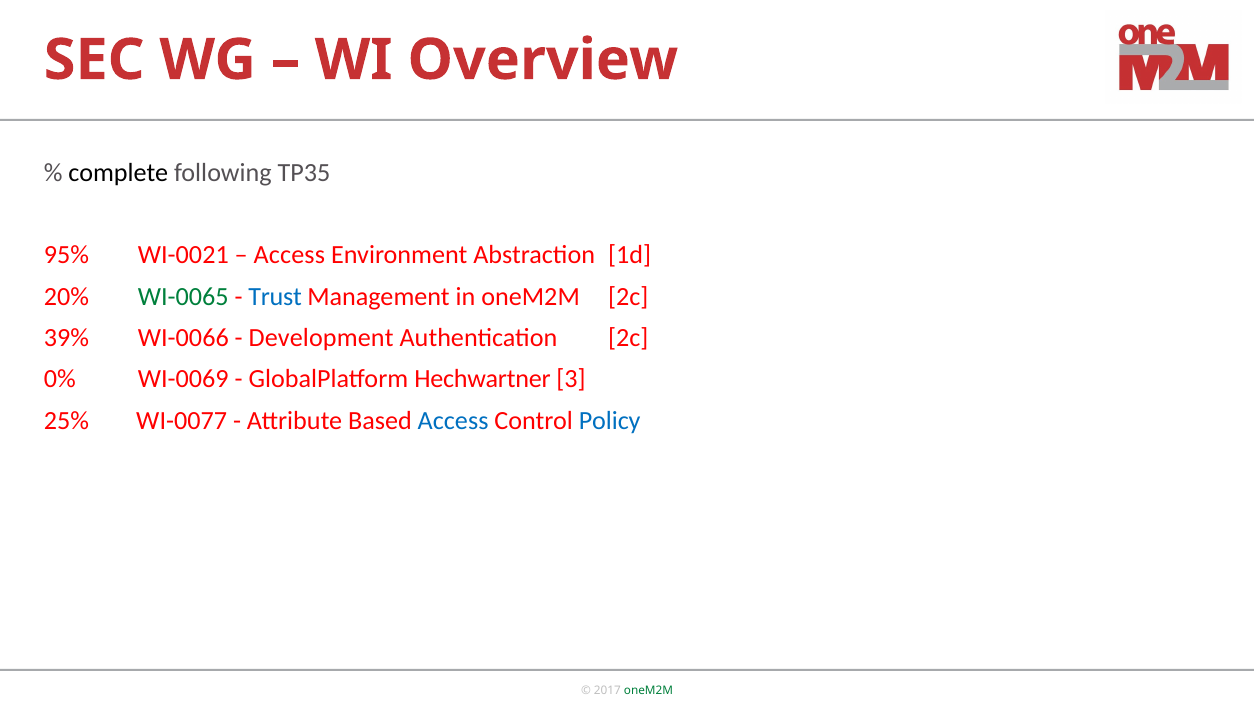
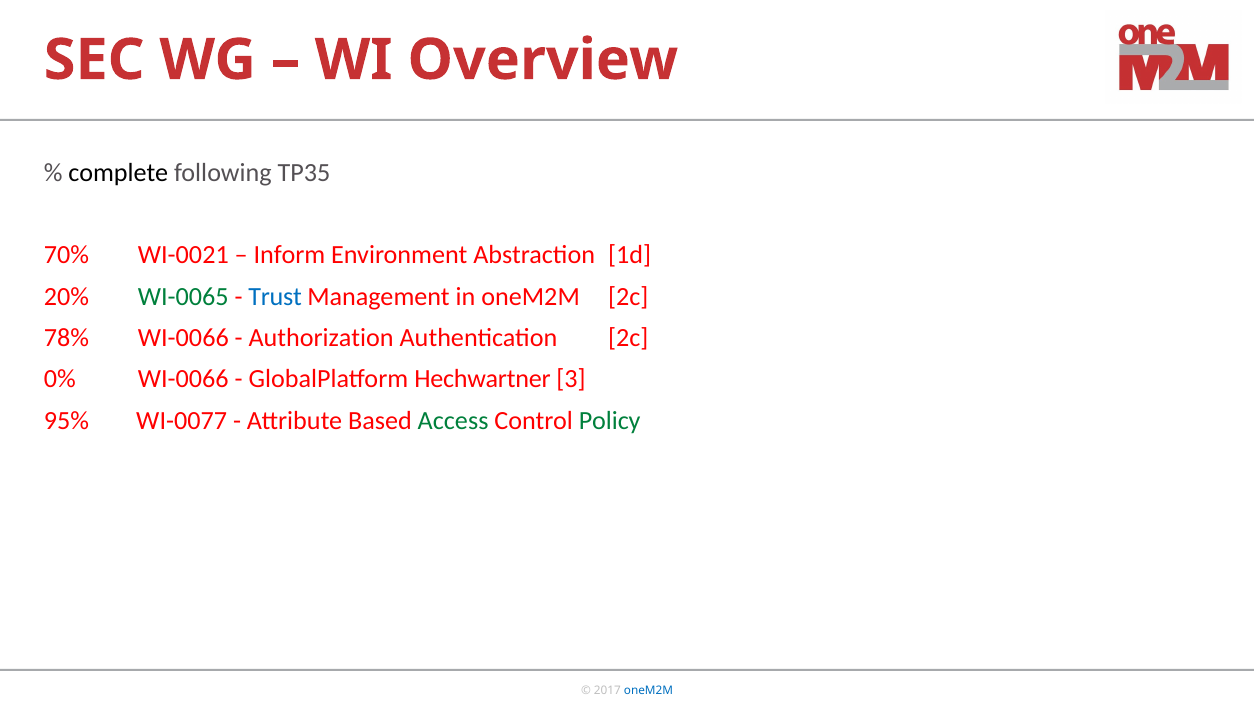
95%: 95% -> 70% (66, 255)
Access: Access -> Inform (289, 255)
39%: 39% -> 78% (66, 338)
Development: Development -> Authorization (321, 338)
0% WI-0069: WI-0069 -> WI-0066 (183, 379)
25%: 25% -> 95% (66, 420)
Access colour: blue -> green (453, 420)
Policy colour: blue -> green (610, 420)
oneM2M colour: green -> blue (648, 690)
